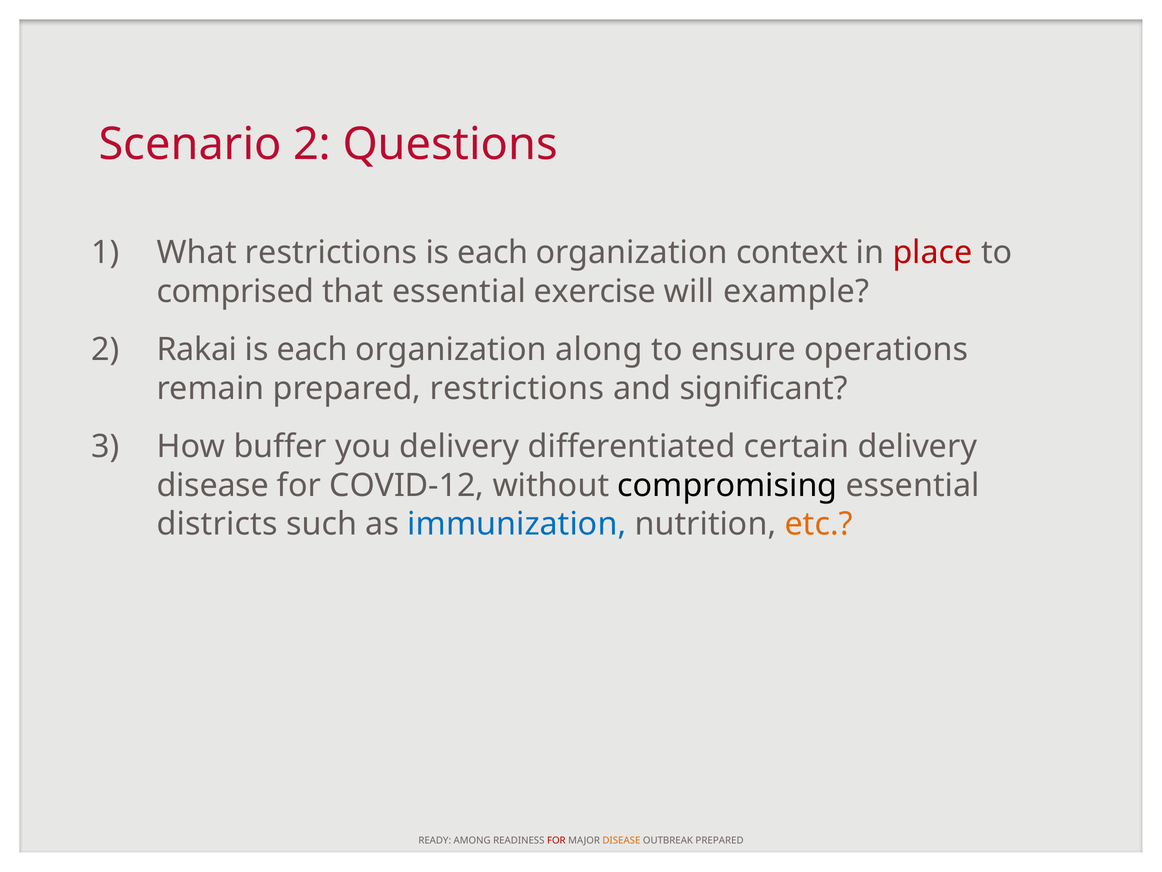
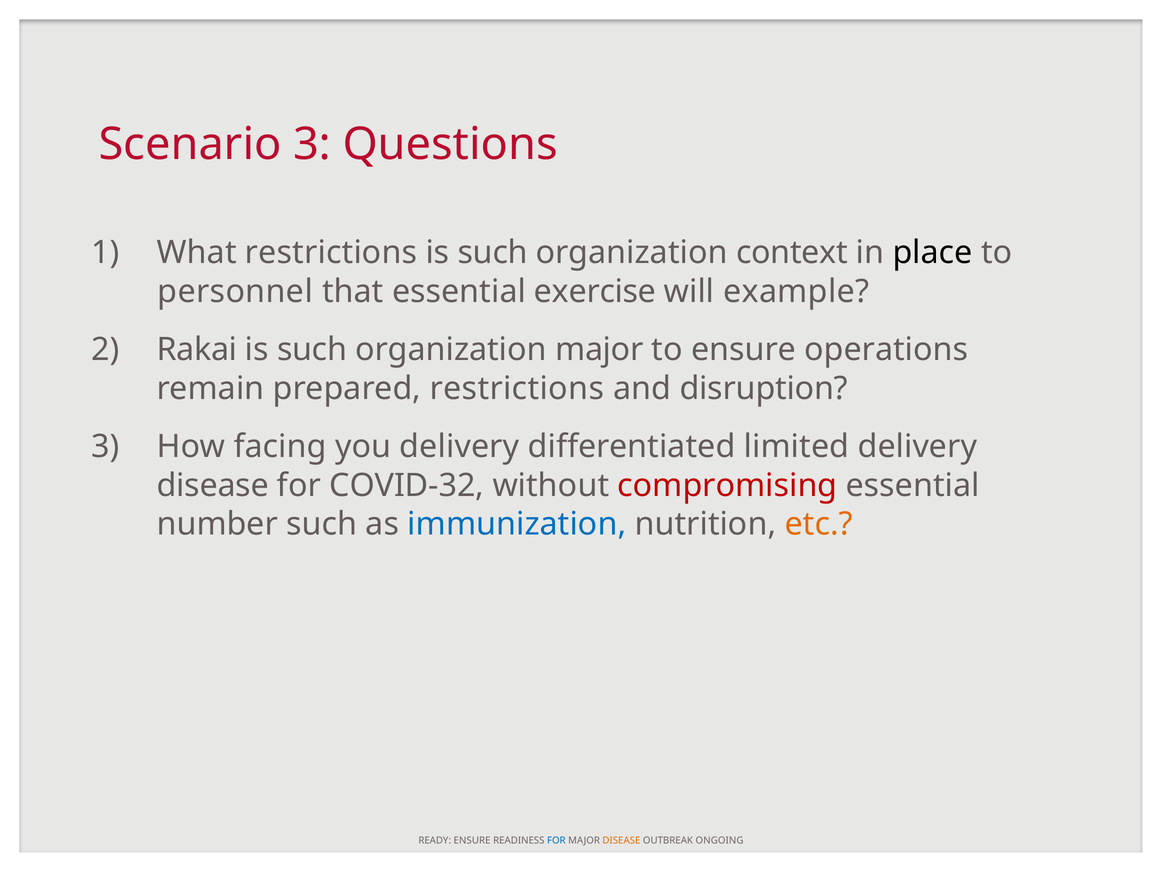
Scenario 2: 2 -> 3 (312, 144)
each: each -> such (493, 252)
place colour: red -> black (933, 252)
comprised: comprised -> personnel (235, 291)
each: each -> such (312, 349)
organization along: along -> major (599, 349)
significant: significant -> disruption (764, 388)
buffer: buffer -> facing (280, 446)
certain: certain -> limited (797, 446)
COVID-12: COVID-12 -> COVID-32 (407, 485)
compromising colour: black -> red (727, 485)
districts: districts -> number (217, 524)
READY AMONG: AMONG -> ENSURE (472, 840)
FOR colour: red -> blue (556, 840)
OUTBREAK PREPARED: PREPARED -> ONGOING (720, 840)
